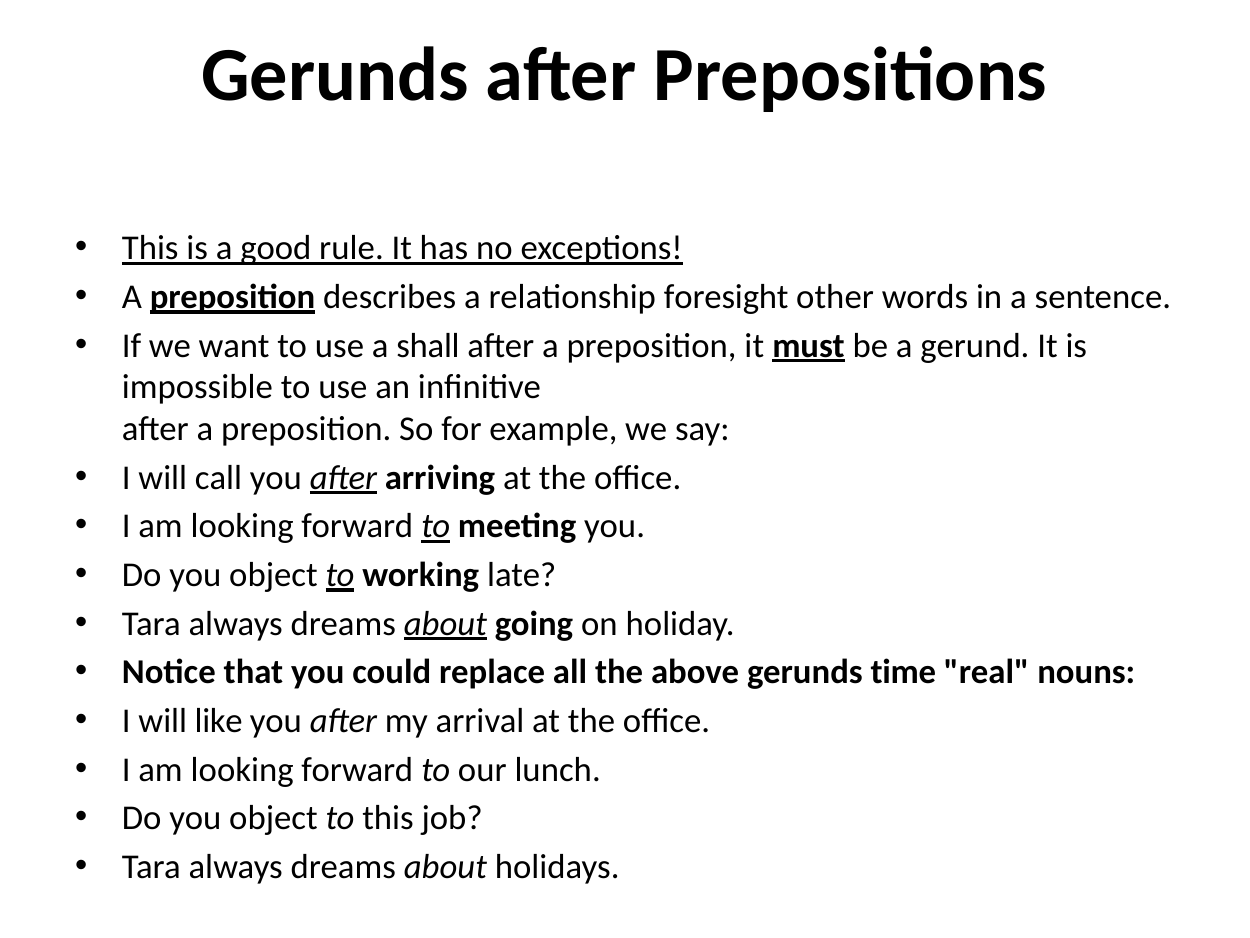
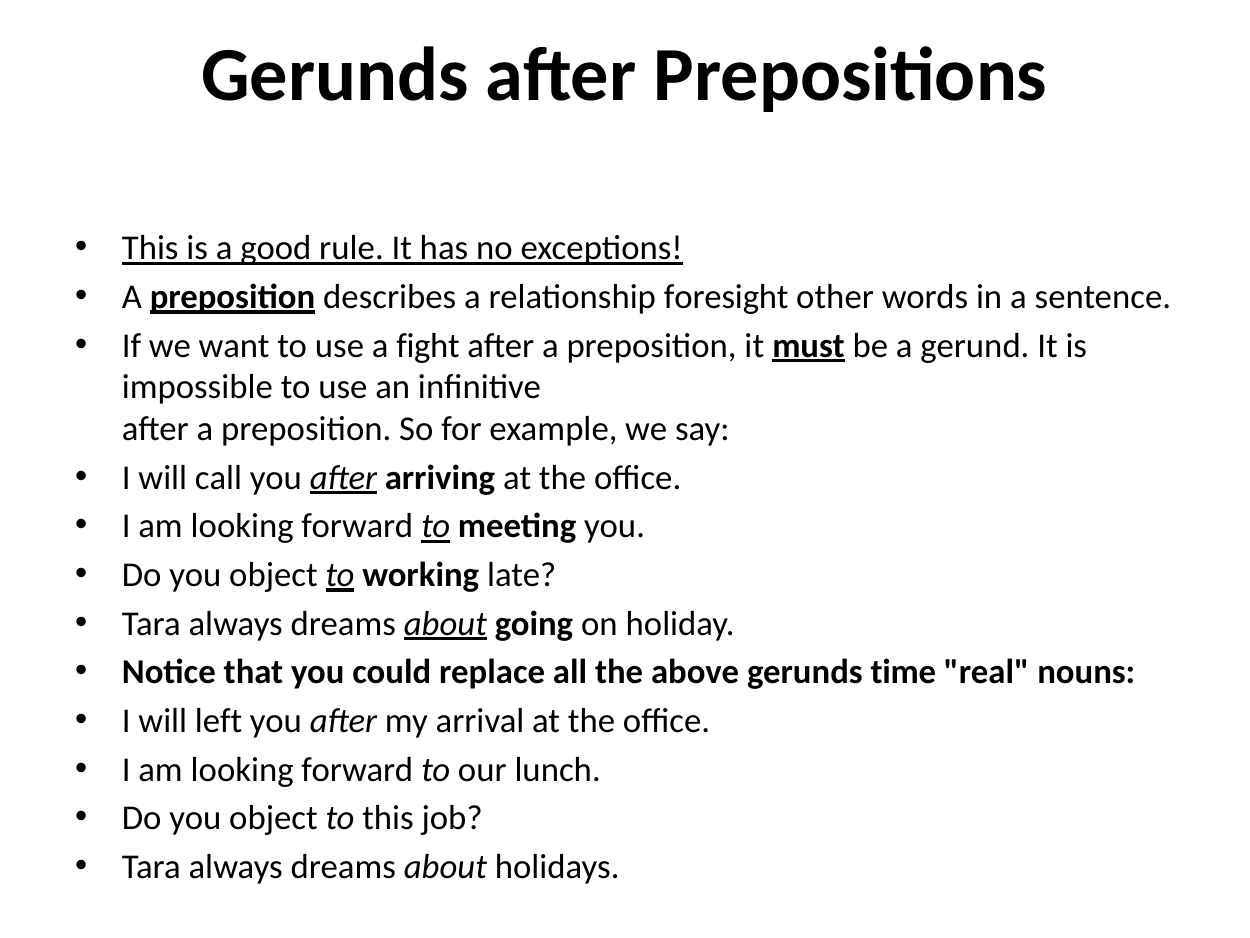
shall: shall -> fight (428, 346)
like: like -> left (219, 721)
